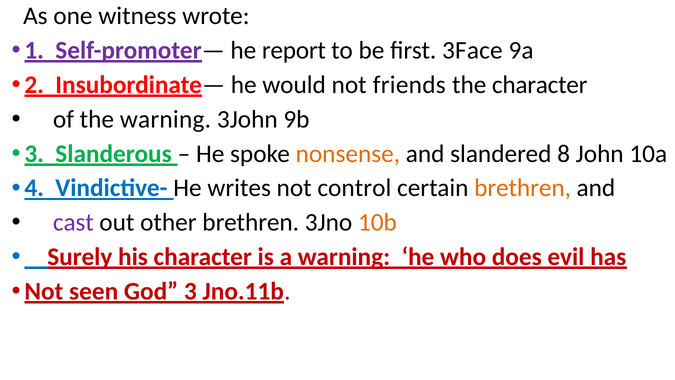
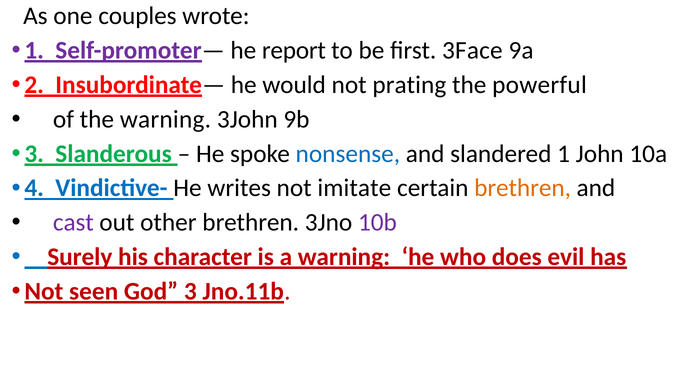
witness: witness -> couples (137, 16)
friends: friends -> prating (409, 85)
the character: character -> powerful (539, 85)
nonsense colour: orange -> blue (348, 154)
slandered 8: 8 -> 1 (564, 154)
control: control -> imitate (354, 188)
10b colour: orange -> purple (377, 222)
